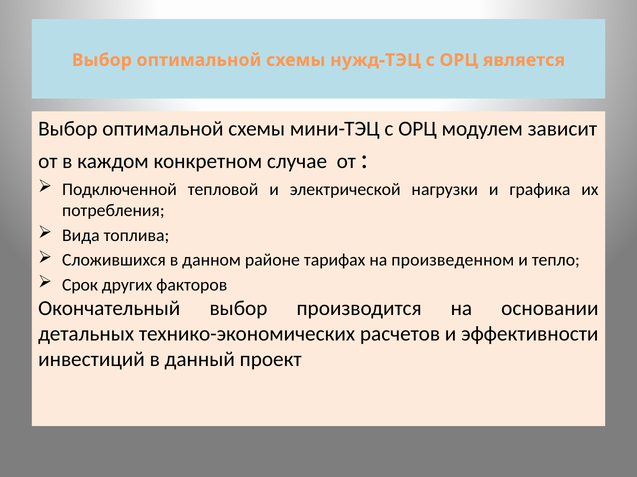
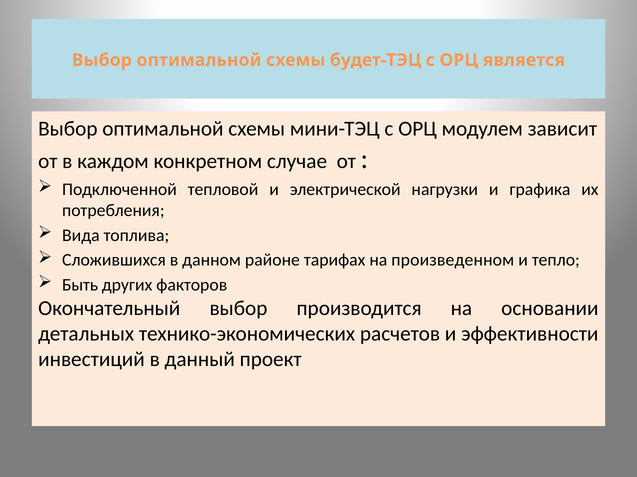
нужд-ТЭЦ: нужд-ТЭЦ -> будет-ТЭЦ (376, 60)
Срок: Срок -> Быть (80, 285)
